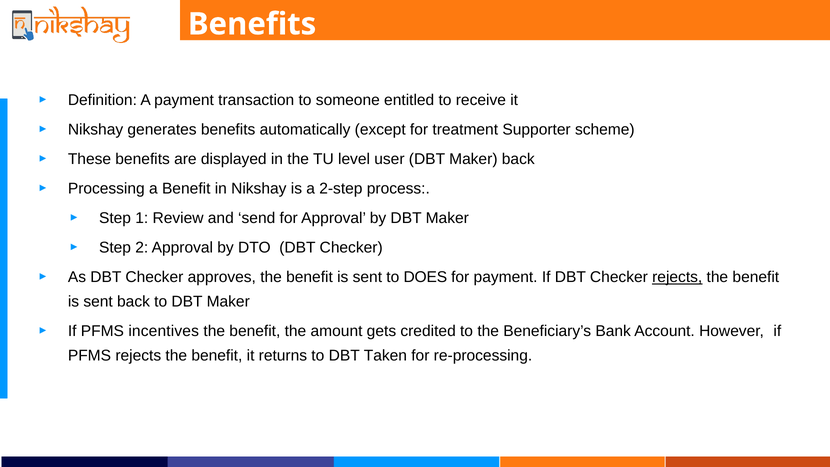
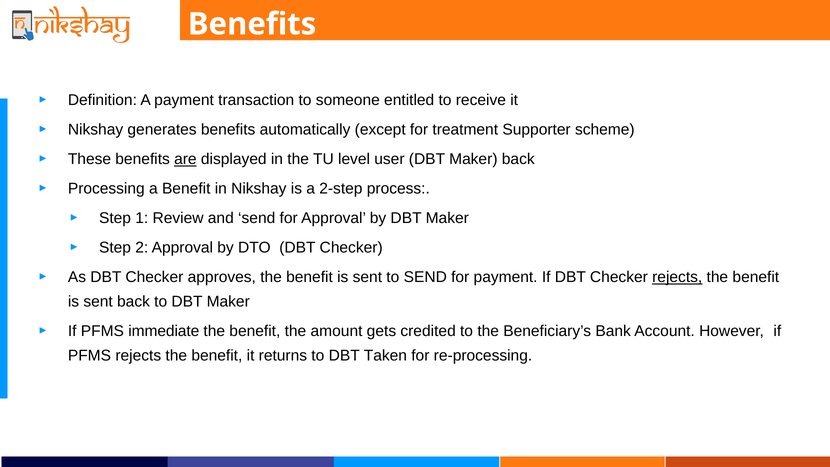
are underline: none -> present (185, 159)
to DOES: DOES -> SEND (425, 277)
incentives: incentives -> immediate (164, 331)
